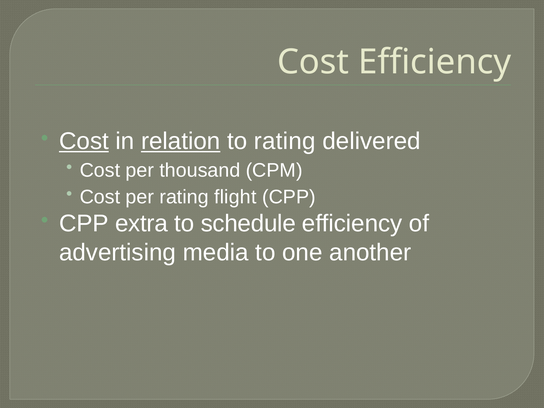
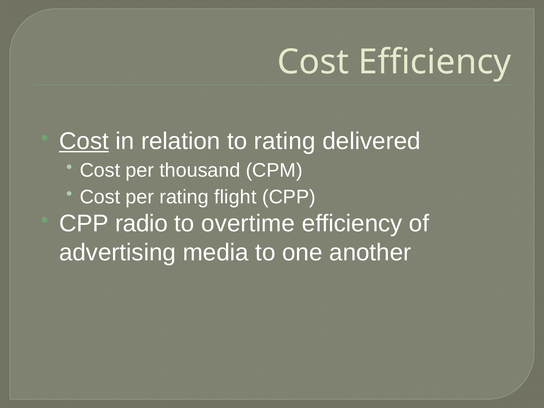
relation underline: present -> none (181, 141)
extra: extra -> radio (141, 224)
schedule: schedule -> overtime (248, 224)
